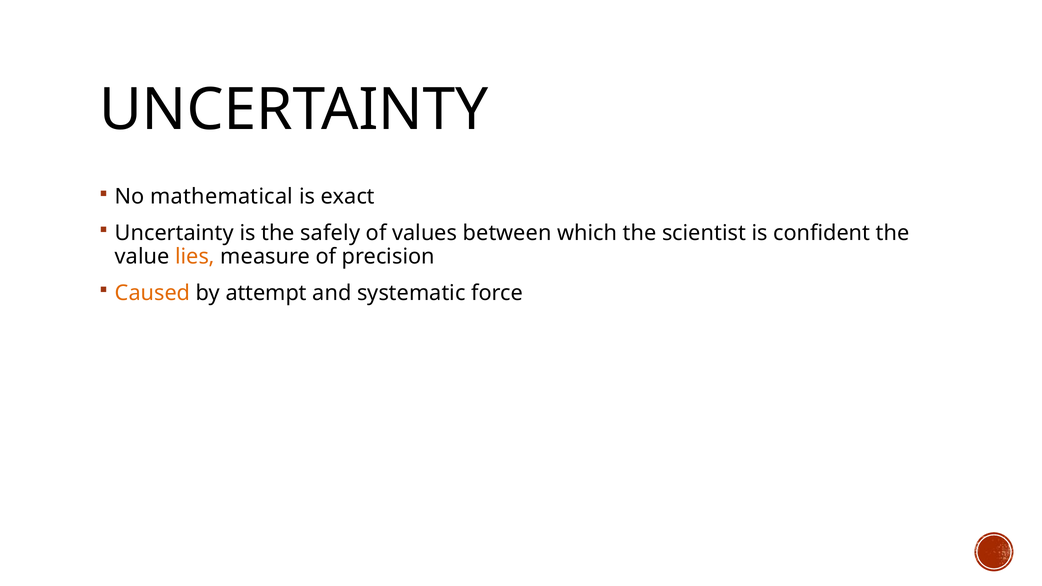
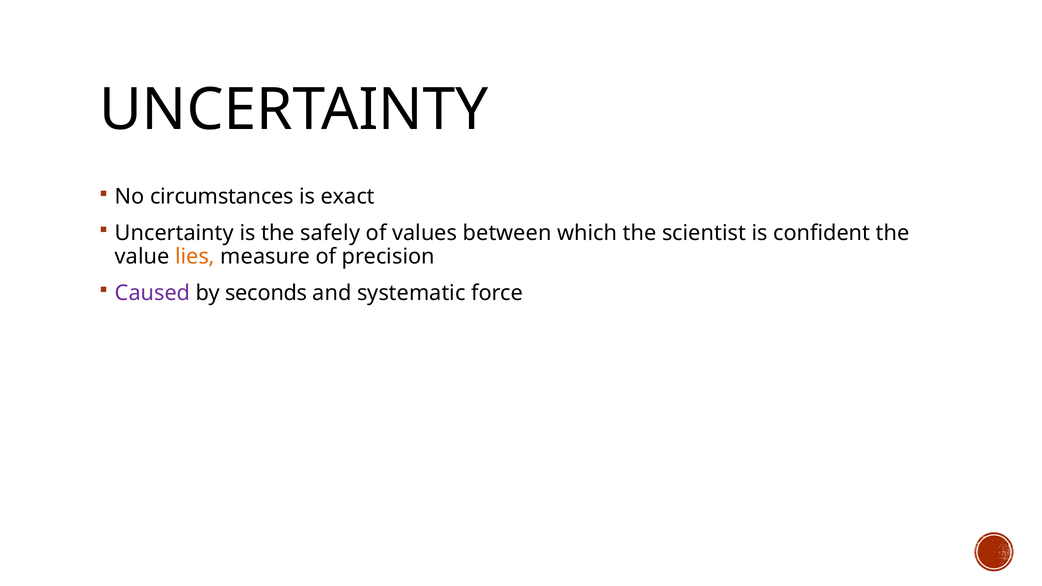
mathematical: mathematical -> circumstances (222, 197)
Caused colour: orange -> purple (153, 293)
attempt: attempt -> seconds (266, 293)
